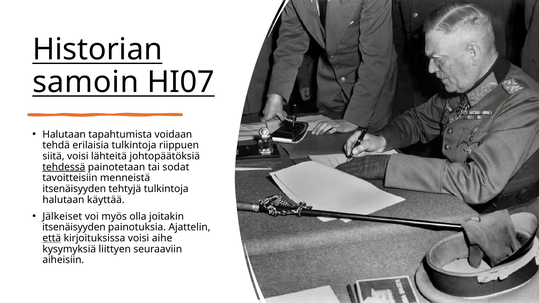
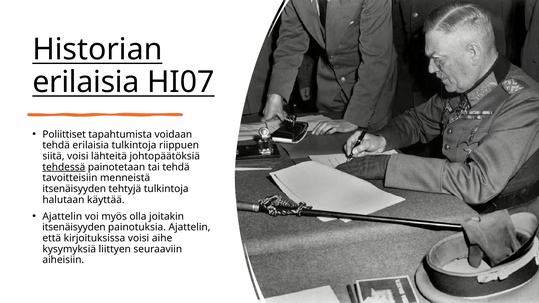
samoin: samoin -> erilaisia (86, 82)
Halutaan: Halutaan -> Poliittiset (64, 134)
tai sodat: sodat -> tehdä (176, 167)
Jälkeiset: Jälkeiset -> Ajattelin (62, 216)
että underline: present -> none (52, 238)
